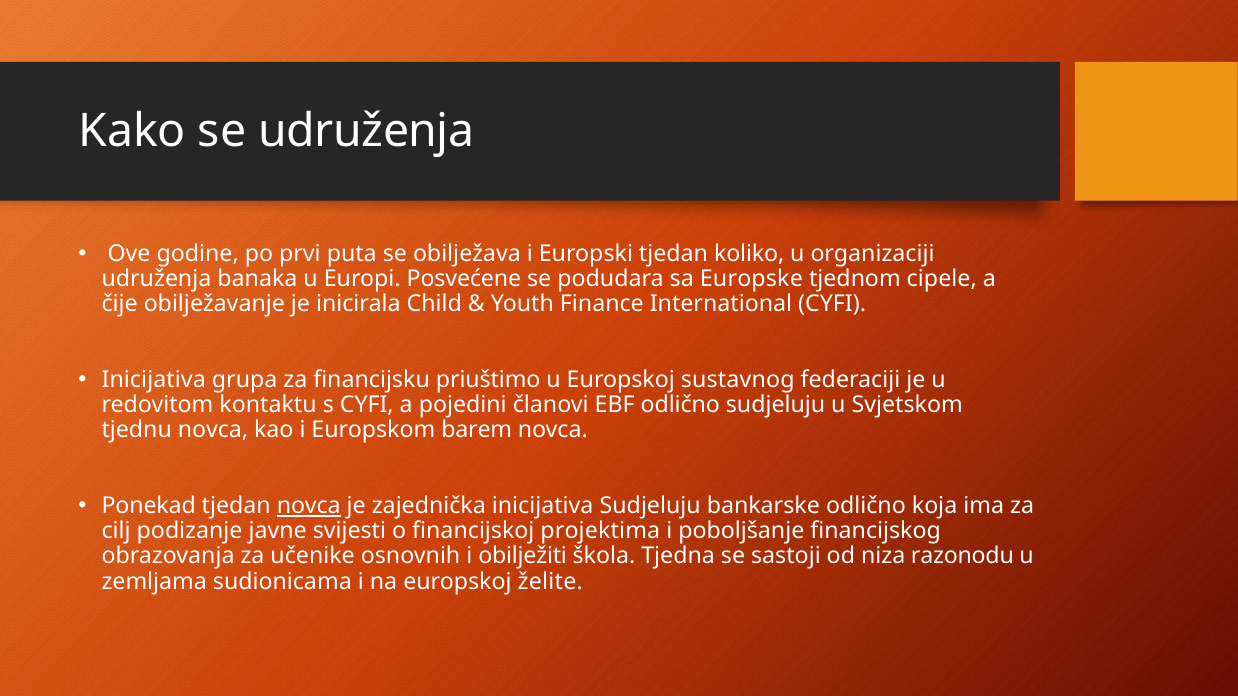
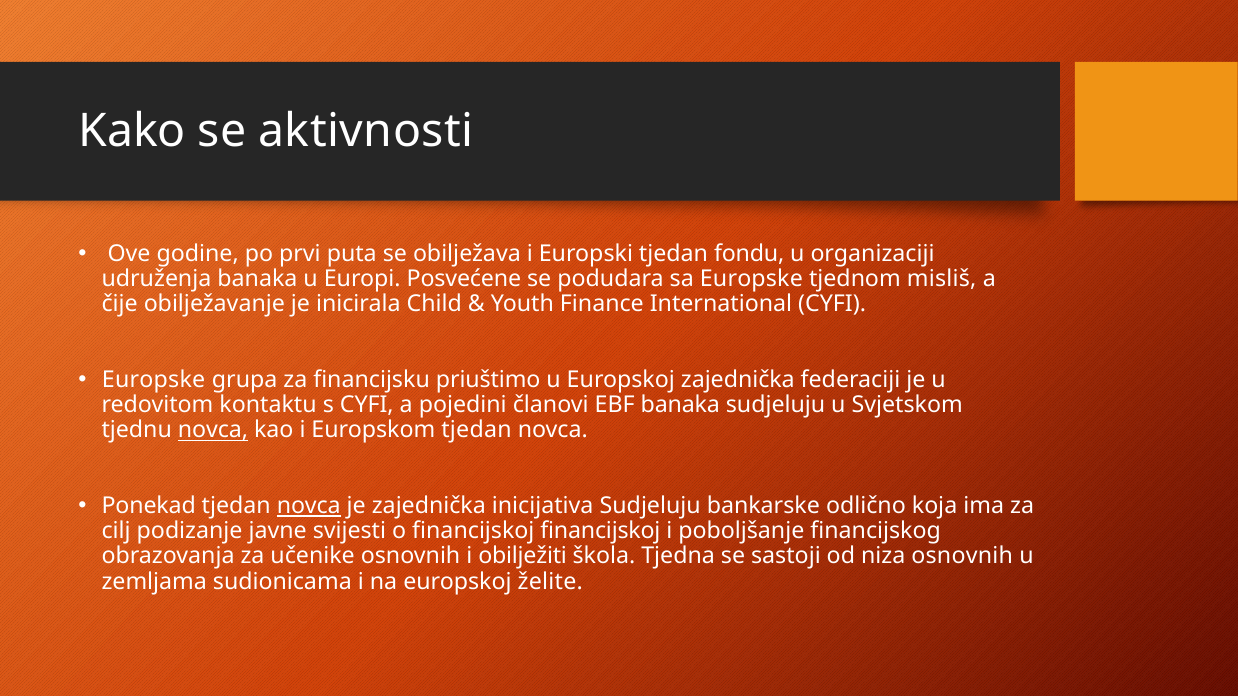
se udruženja: udruženja -> aktivnosti (366, 131)
koliko: koliko -> fondu (749, 254)
cipele: cipele -> misliš (942, 279)
Inicijativa: Inicijativa -> Europske (154, 380)
Europskoj sustavnog: sustavnog -> zajednička (738, 380)
EBF odlično: odlično -> banaka (680, 405)
novca underline: none -> present (213, 431)
Europskom barem: barem -> tjedan (476, 431)
financijskoj projektima: projektima -> financijskoj (600, 532)
niza razonodu: razonodu -> osnovnih (962, 557)
